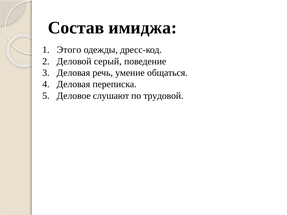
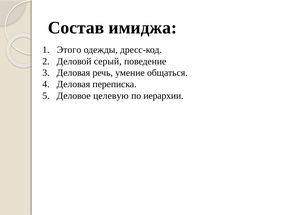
слушают: слушают -> целевую (111, 96)
трудовой: трудовой -> иерархии (163, 96)
